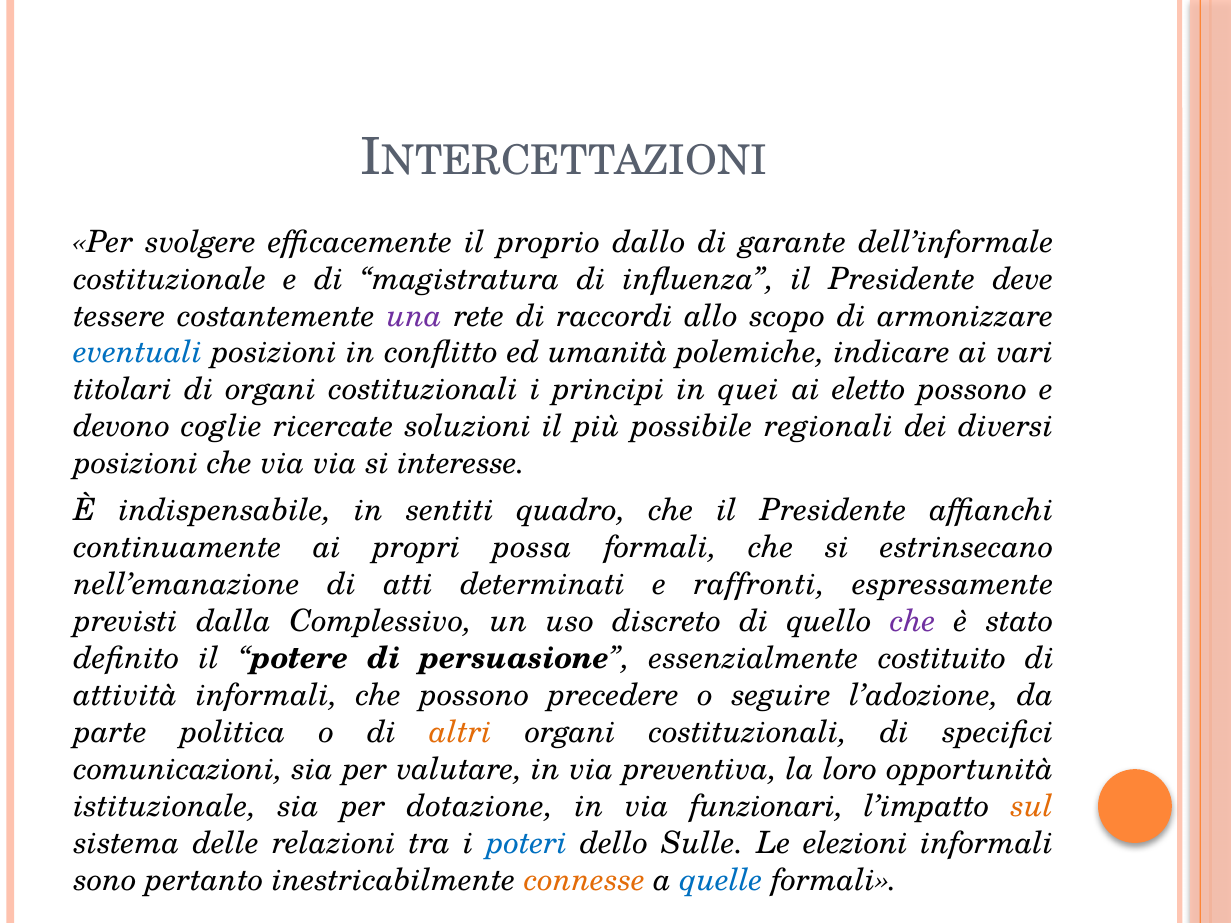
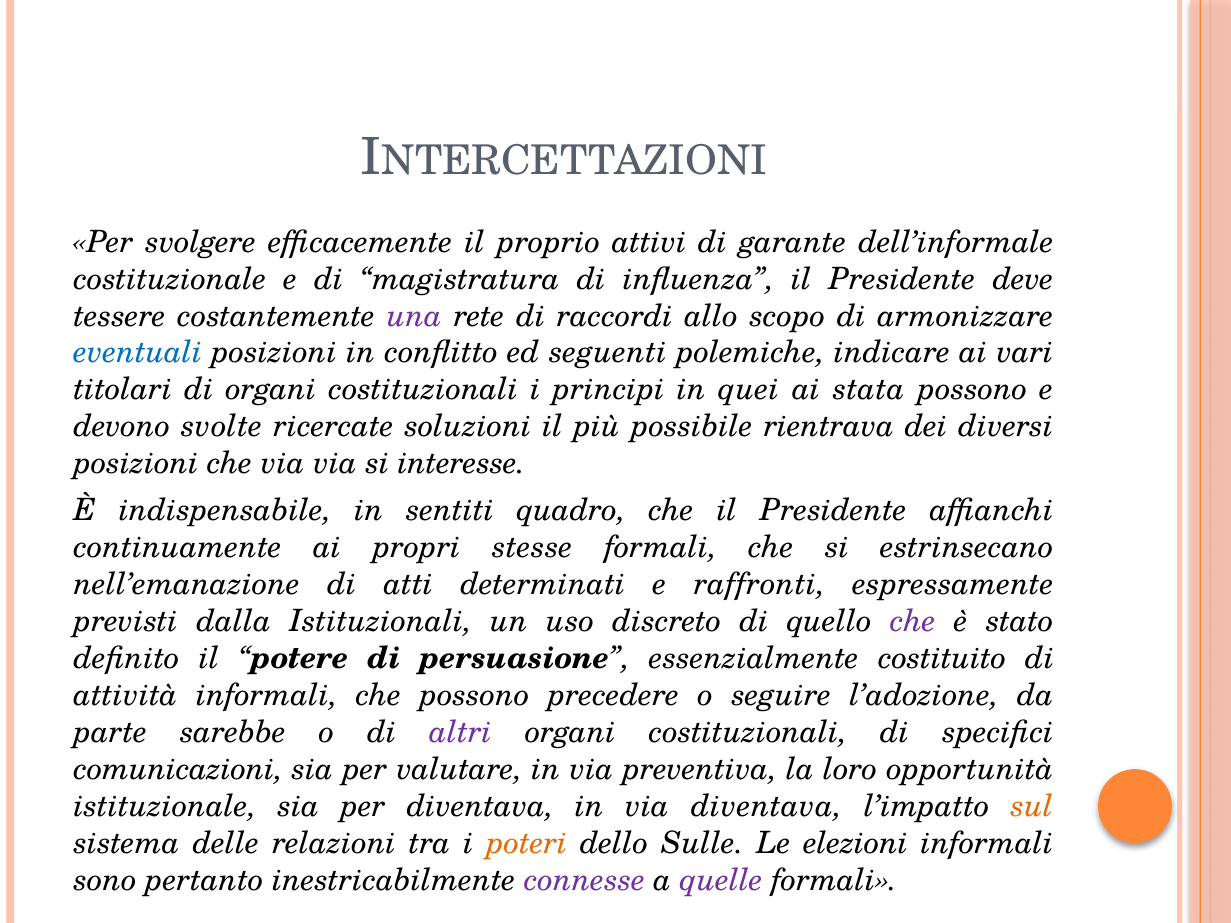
dallo: dallo -> attivi (649, 242)
umanità: umanità -> seguenti (608, 353)
eletto: eletto -> stata (869, 390)
coglie: coglie -> svolte (222, 427)
regionali: regionali -> rientrava (829, 427)
possa: possa -> stesse (532, 548)
Complessivo: Complessivo -> Istituzionali (381, 622)
politica: politica -> sarebbe (233, 732)
altri colour: orange -> purple (461, 732)
per dotazione: dotazione -> diventava (480, 806)
via funzionari: funzionari -> diventava (767, 806)
poteri colour: blue -> orange (527, 843)
connesse colour: orange -> purple (585, 880)
quelle colour: blue -> purple (721, 880)
